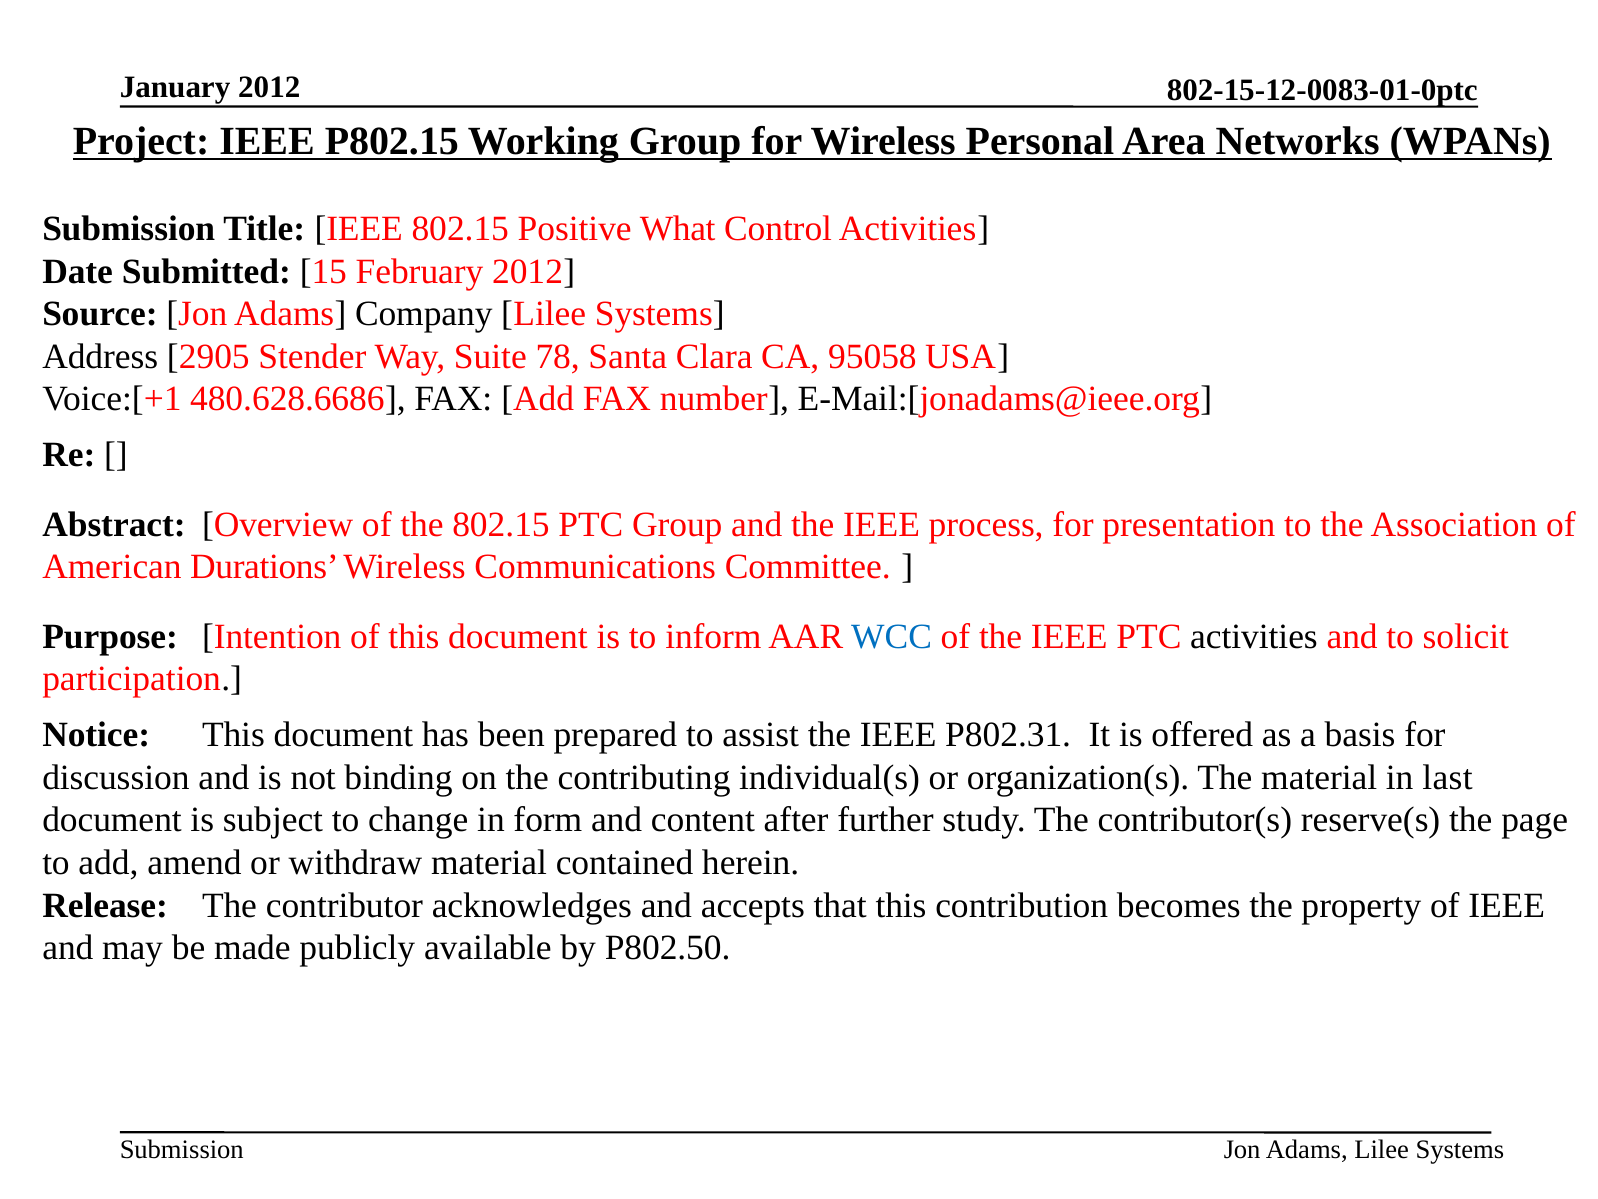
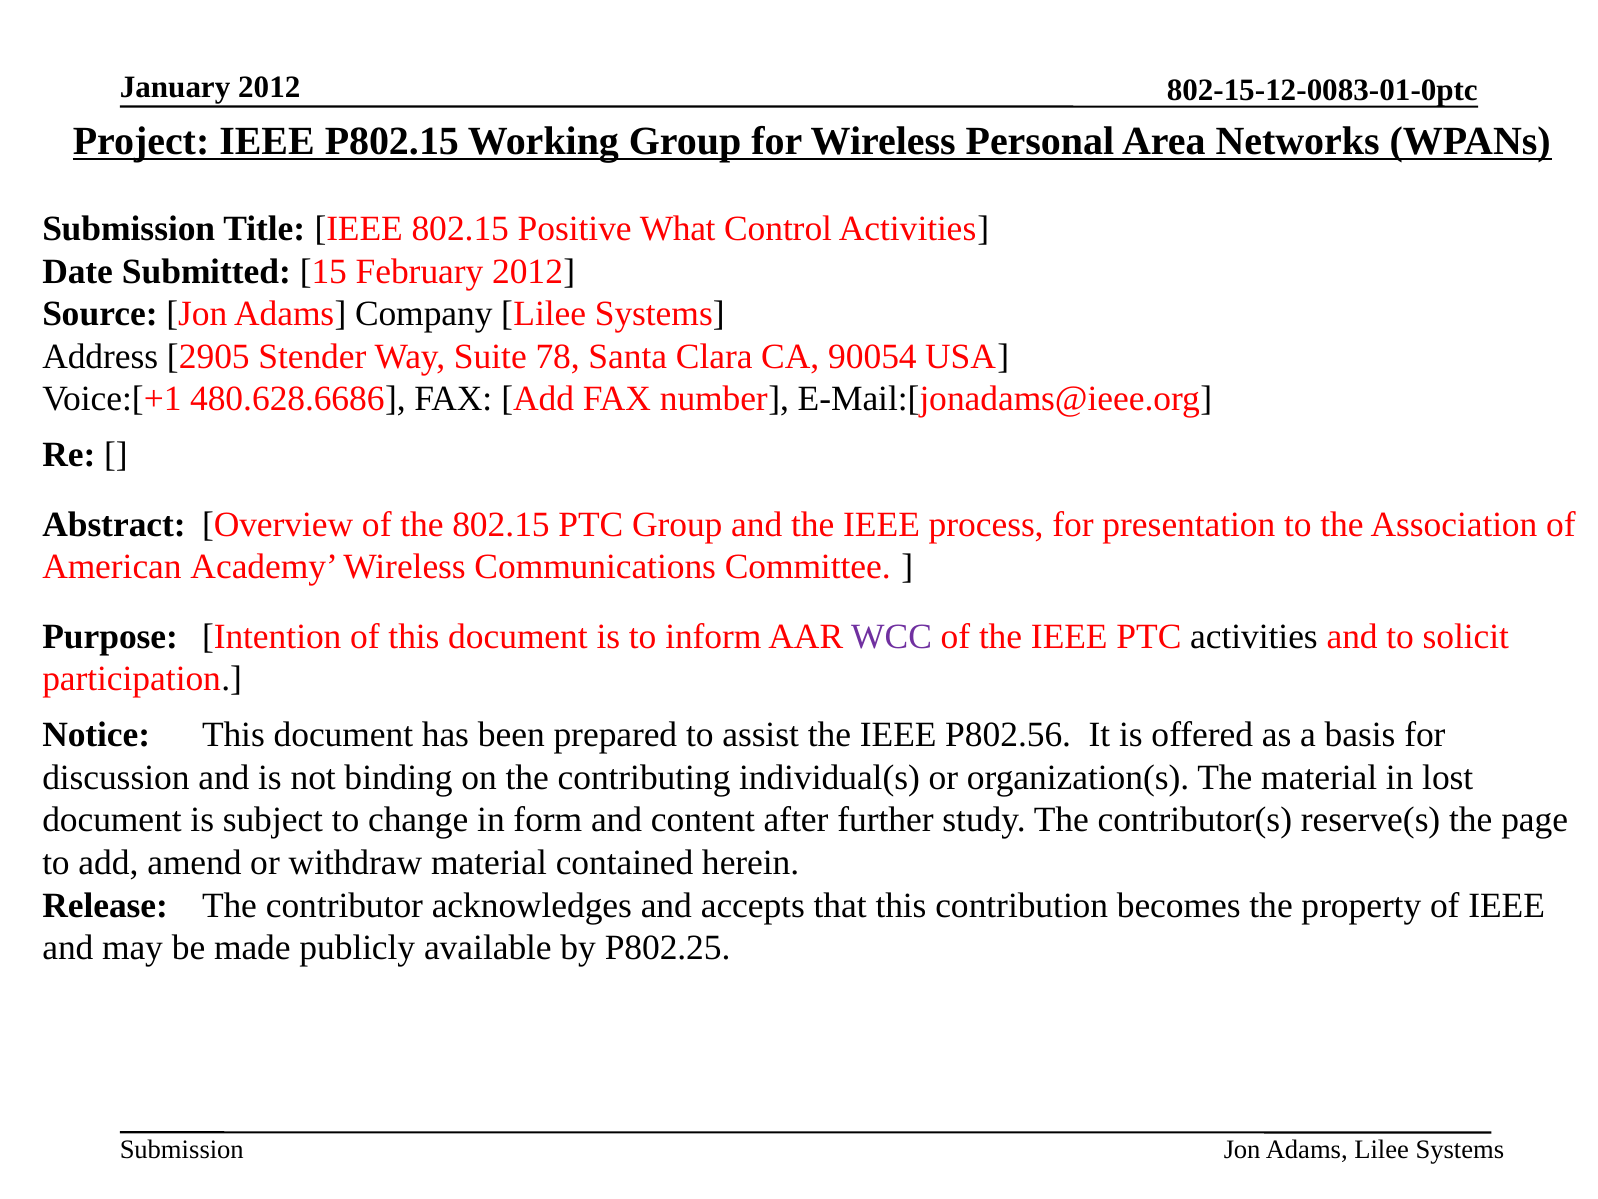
95058: 95058 -> 90054 (872, 356)
Durations: Durations -> Academy (264, 567)
WCC colour: blue -> purple (892, 636)
P802.31: P802.31 -> P802.56 (1008, 735)
last: last -> lost (1448, 777)
P802.50: P802.50 -> P802.25 (668, 948)
